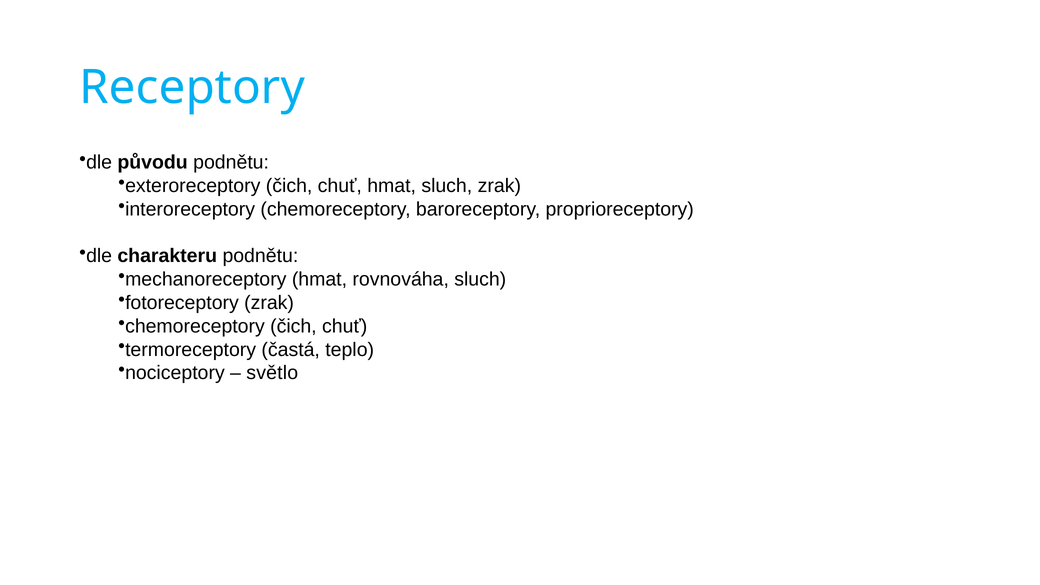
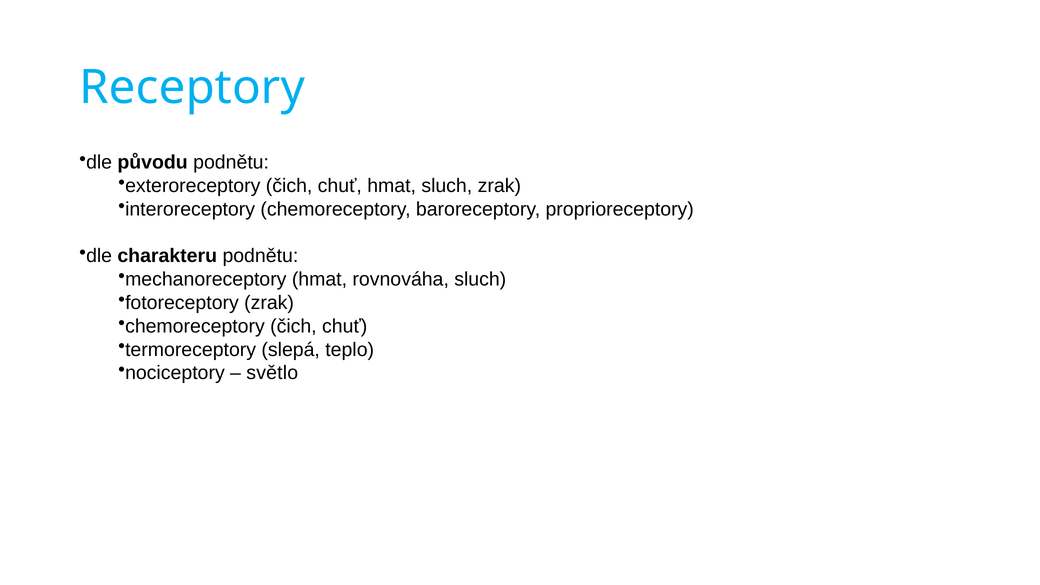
častá: častá -> slepá (291, 350)
